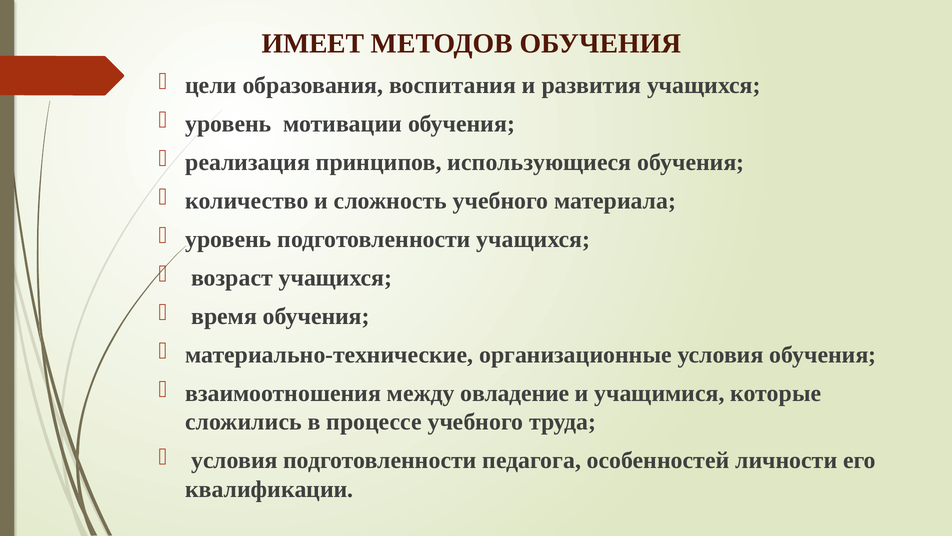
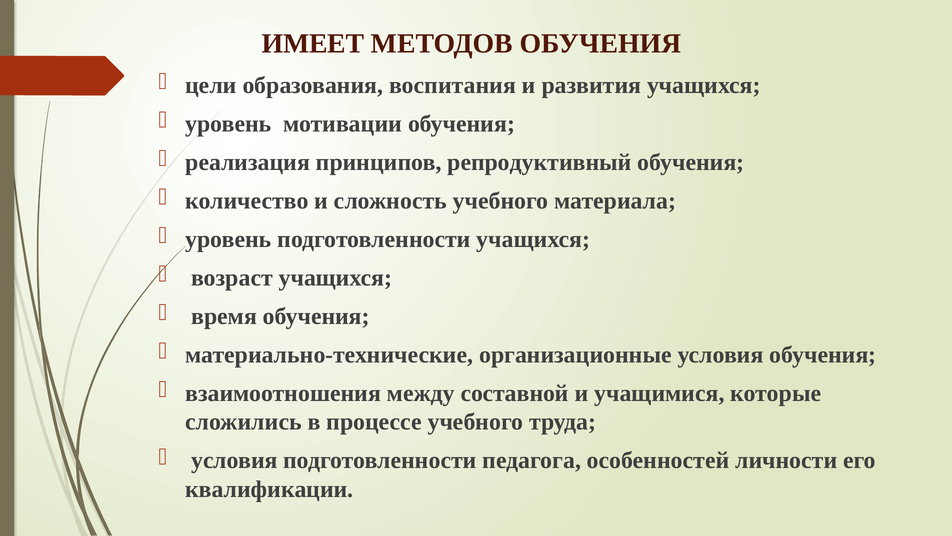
использующиеся: использующиеся -> репродуктивный (539, 162)
овладение: овладение -> составной (515, 393)
